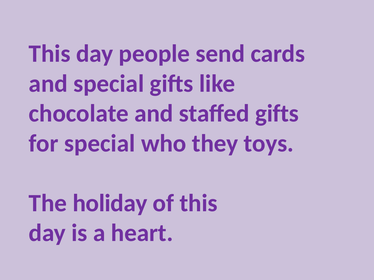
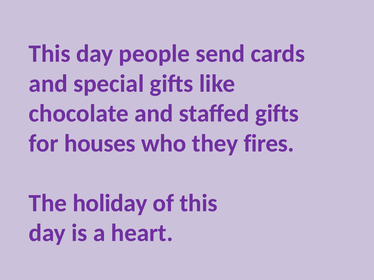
for special: special -> houses (100, 144)
toys: toys -> fires (269, 144)
